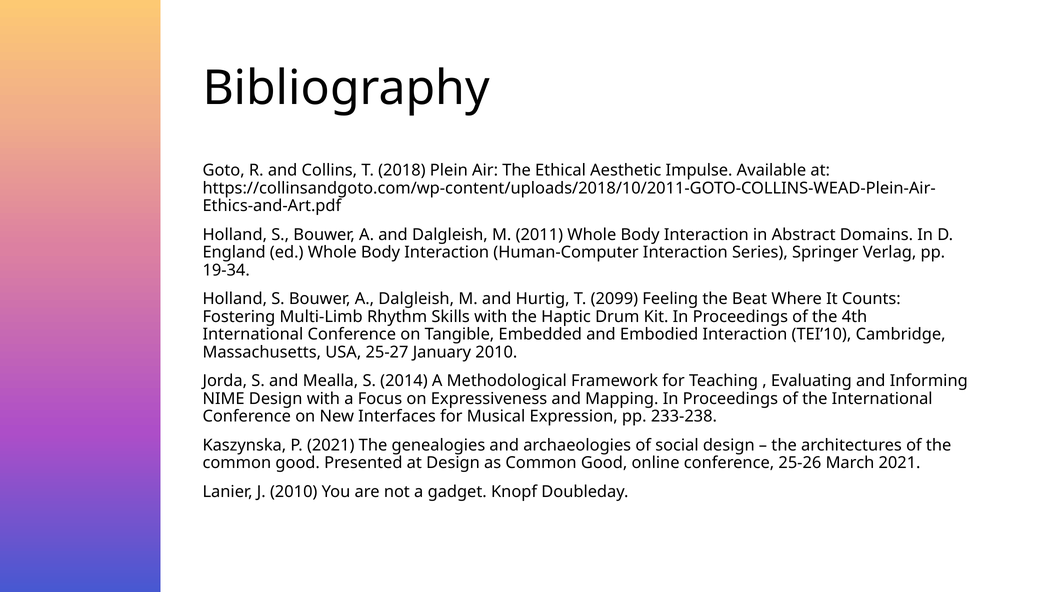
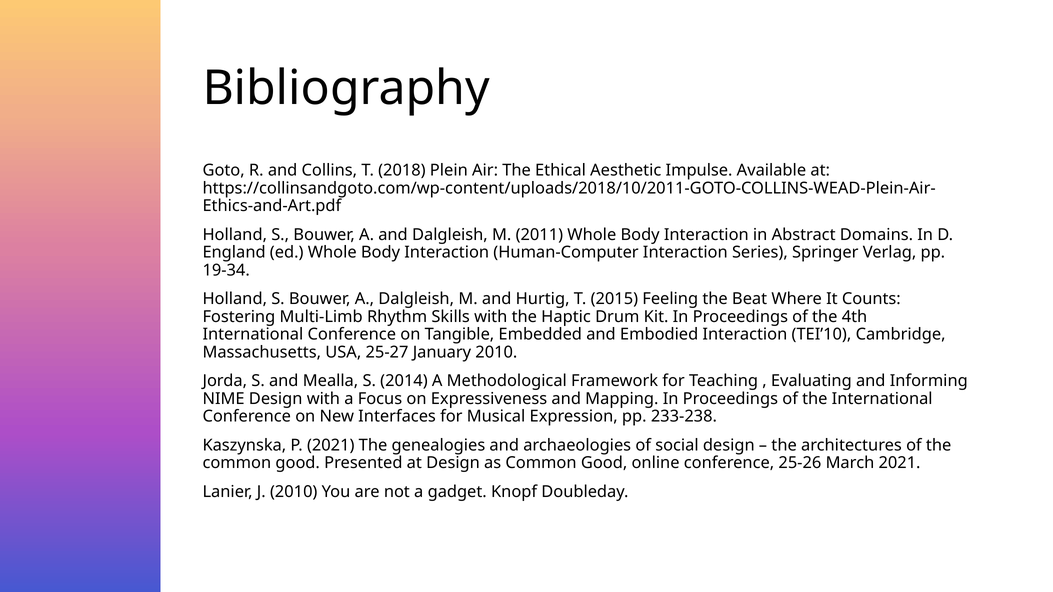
2099: 2099 -> 2015 (614, 299)
